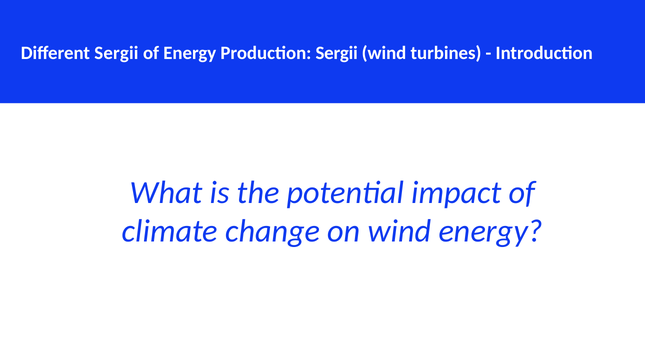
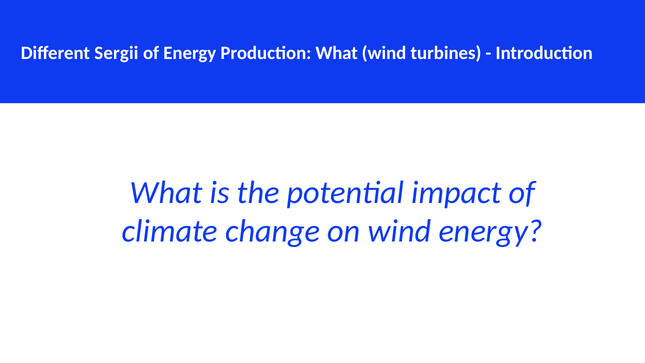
Production Sergii: Sergii -> What (337, 53)
